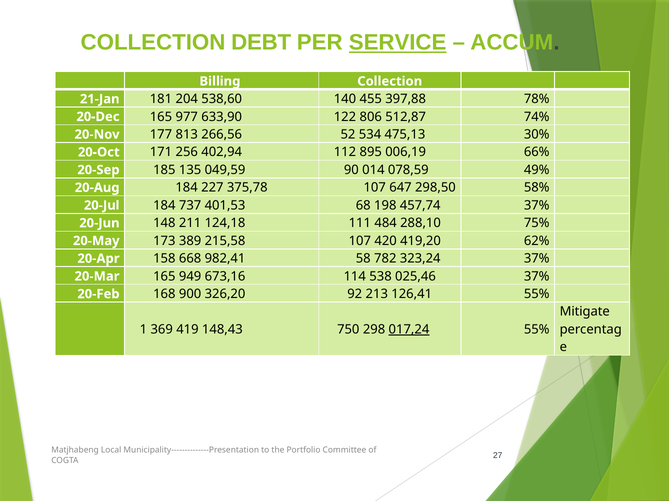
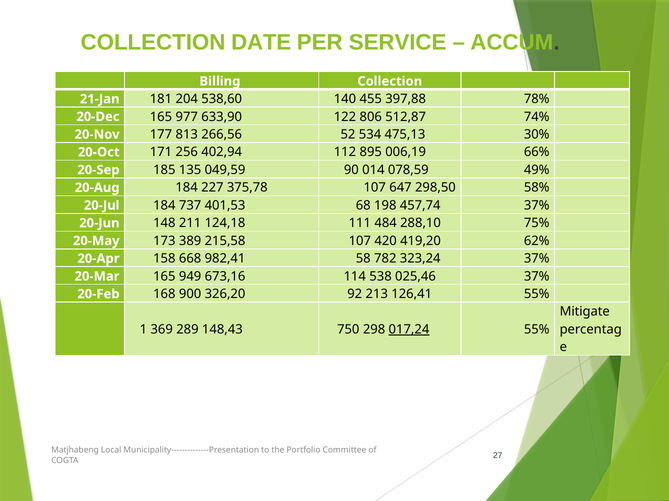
DEBT: DEBT -> DATE (261, 43)
SERVICE underline: present -> none (398, 43)
419: 419 -> 289 (187, 330)
